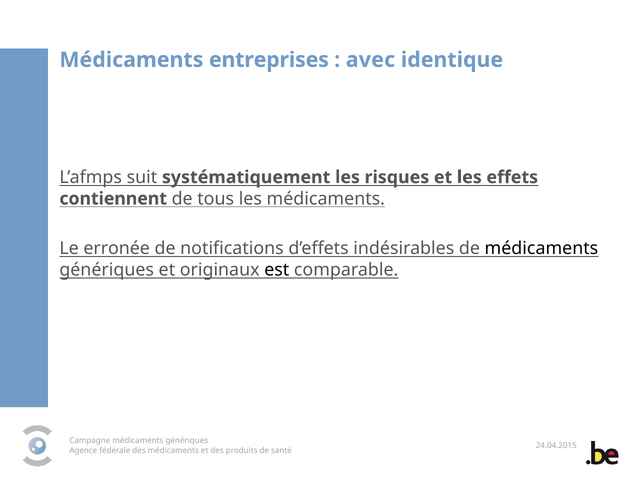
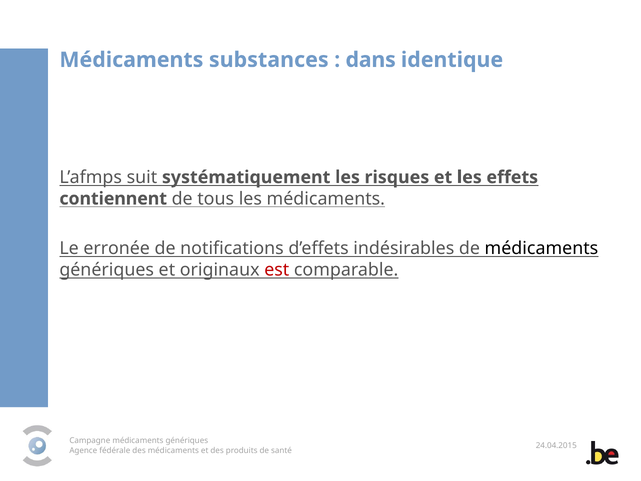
entreprises: entreprises -> substances (269, 60)
avec: avec -> dans (371, 60)
est colour: black -> red (277, 270)
